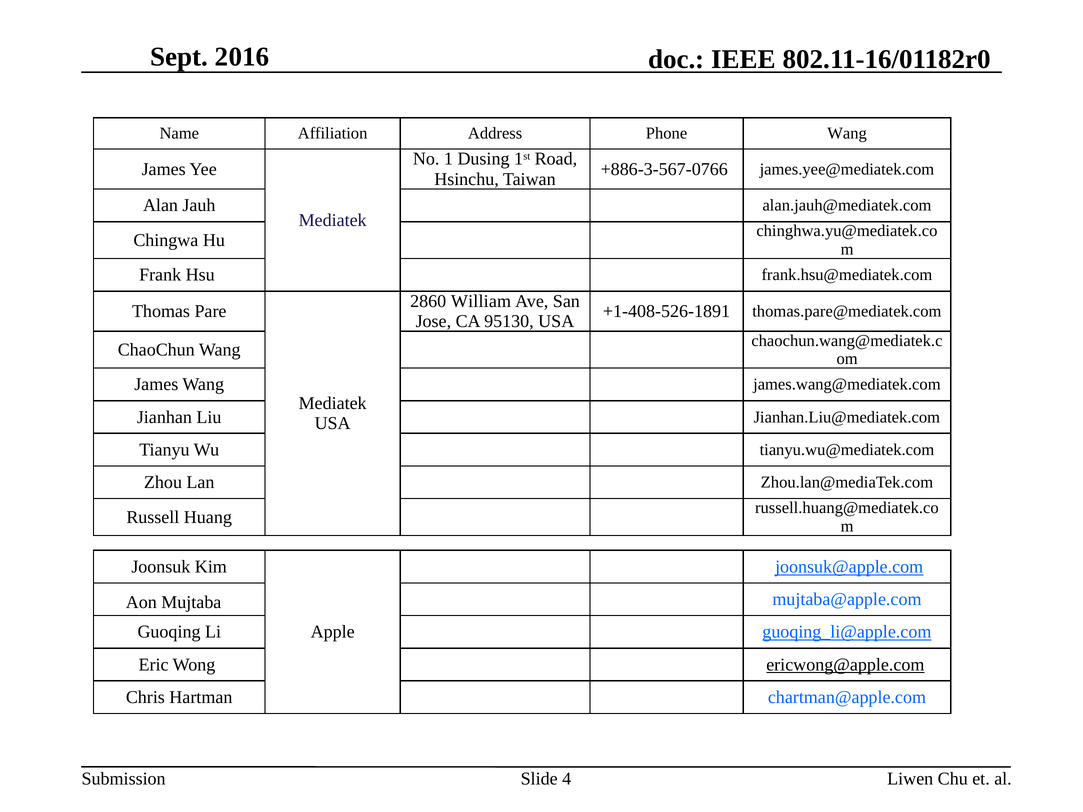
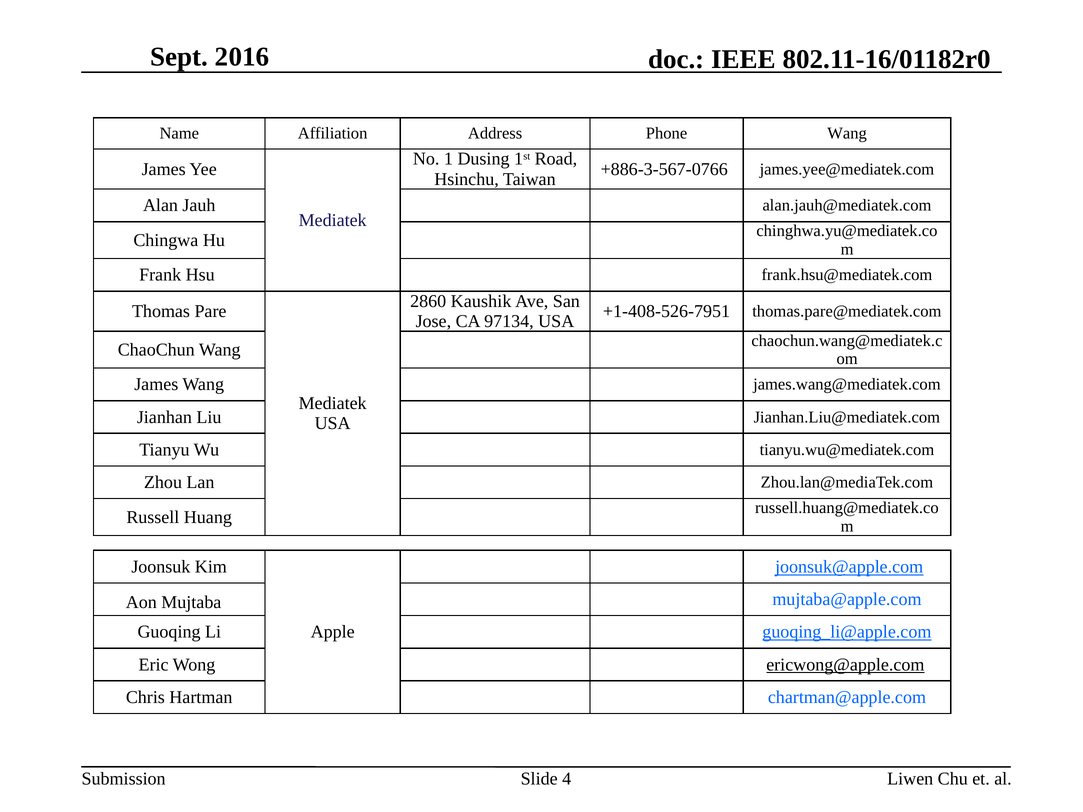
William: William -> Kaushik (481, 301)
+1-408-526-1891: +1-408-526-1891 -> +1-408-526-7951 (667, 311)
95130: 95130 -> 97134 (509, 321)
